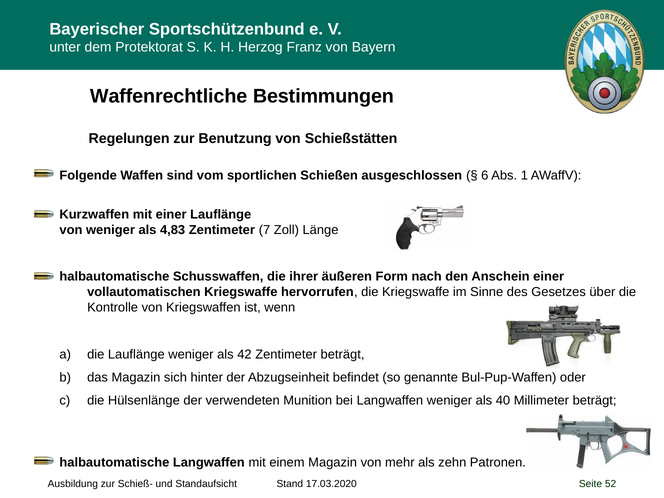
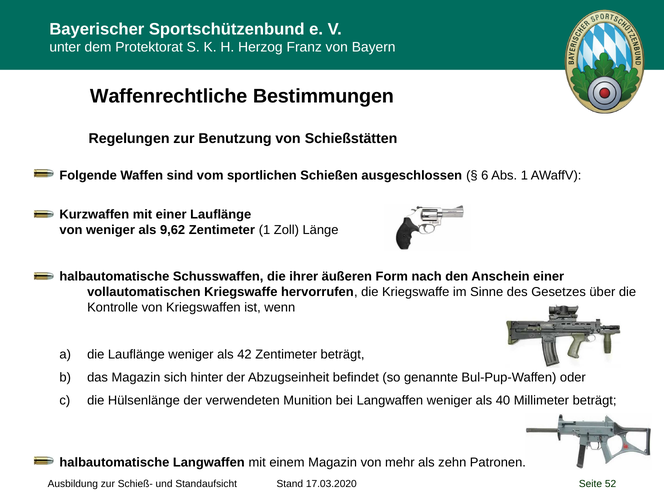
4,83: 4,83 -> 9,62 (173, 230)
Zentimeter 7: 7 -> 1 (264, 230)
